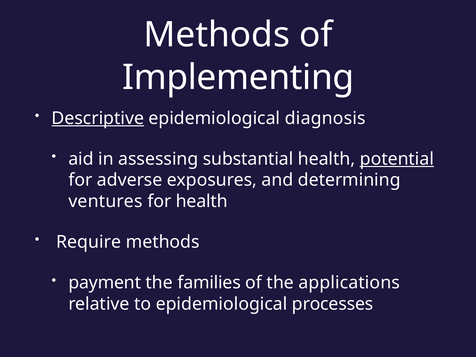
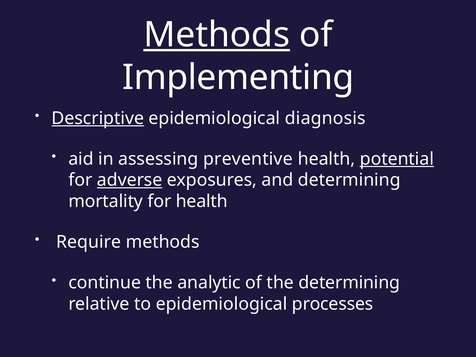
Methods underline: none -> present (217, 35)
substantial: substantial -> preventive (248, 159)
adverse underline: none -> present (130, 180)
ventures: ventures -> mortality (106, 201)
payment: payment -> continue (105, 283)
families: families -> analytic (209, 283)
the applications: applications -> determining (349, 283)
